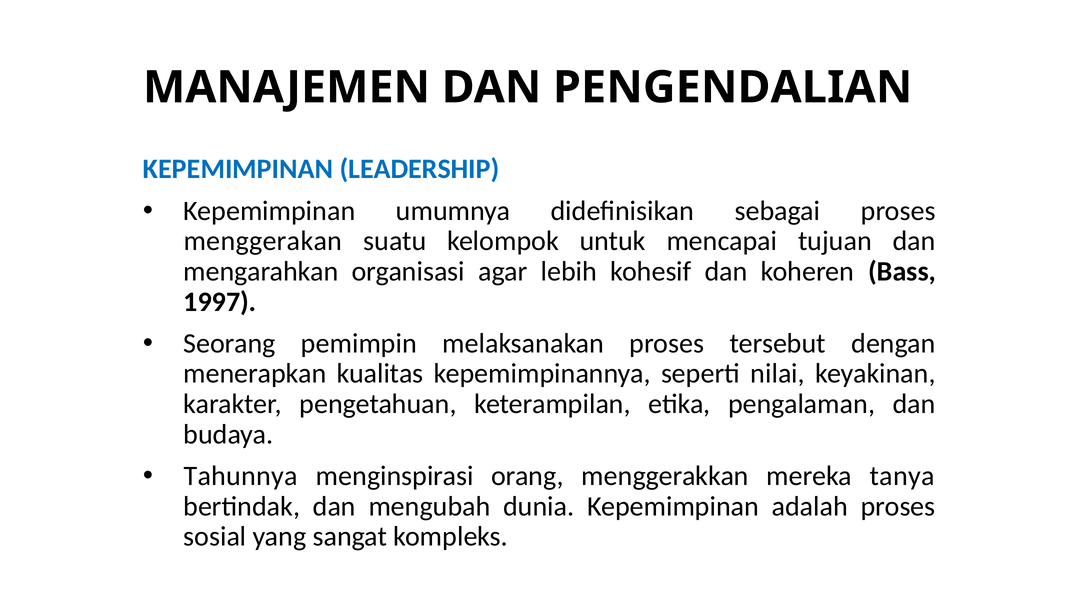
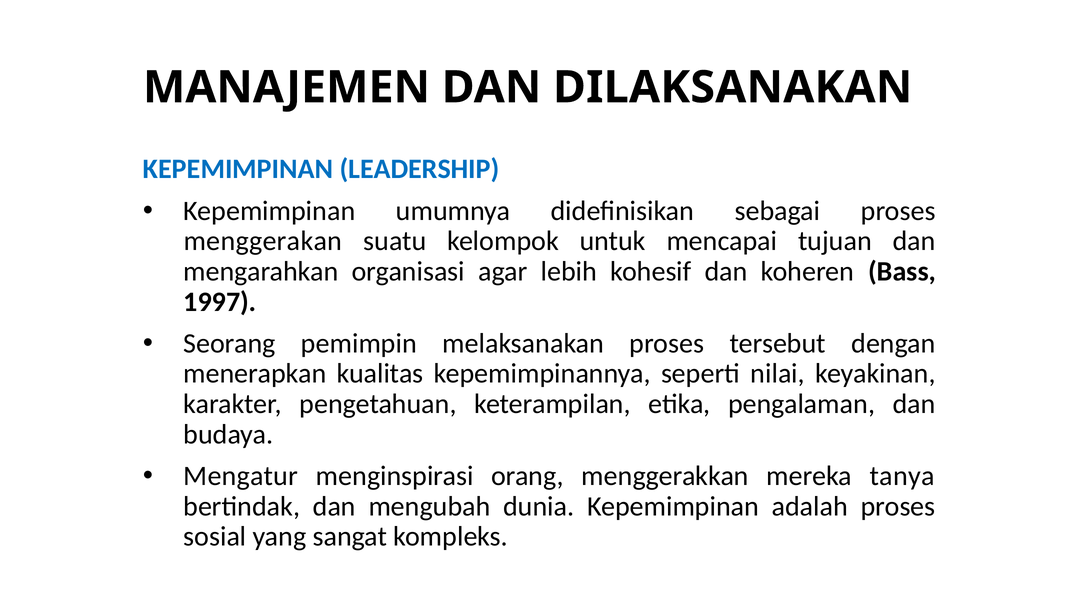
PENGENDALIAN: PENGENDALIAN -> DILAKSANAKAN (733, 87)
Tahunnya: Tahunnya -> Mengatur (241, 476)
